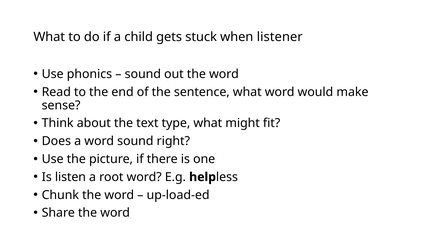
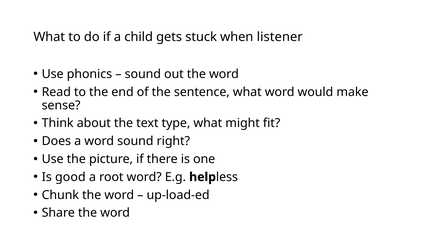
listen: listen -> good (70, 177)
